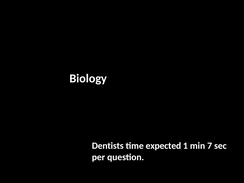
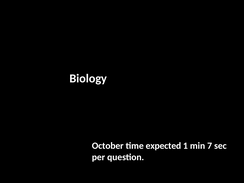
Dentists: Dentists -> October (108, 146)
